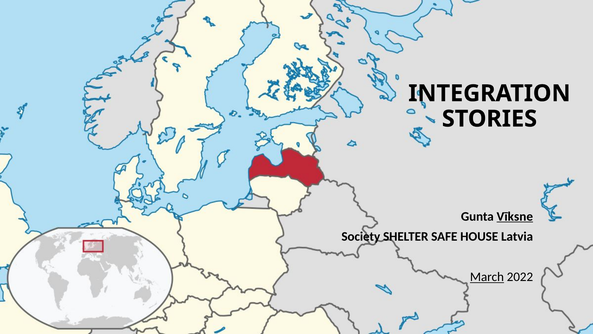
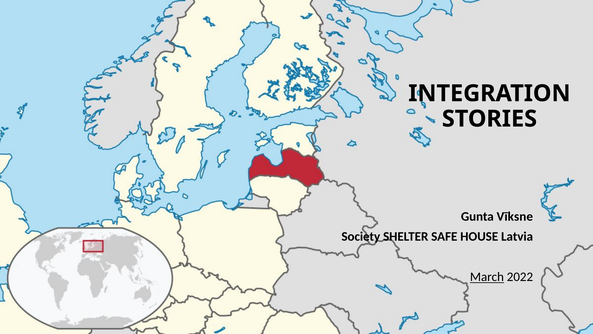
Vīksne underline: present -> none (515, 216)
